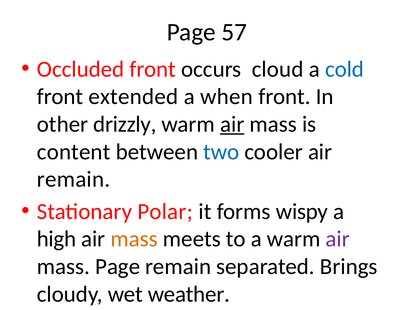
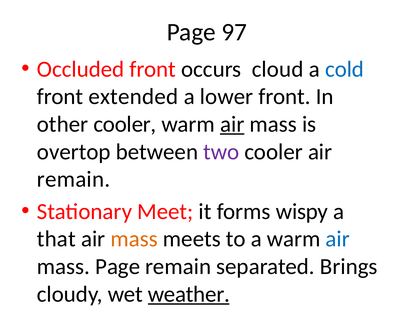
57: 57 -> 97 (234, 32)
when: when -> lower (227, 97)
other drizzly: drizzly -> cooler (125, 124)
content: content -> overtop (74, 152)
two colour: blue -> purple (221, 152)
Polar: Polar -> Meet (165, 212)
high: high -> that (56, 239)
air colour: purple -> blue (338, 239)
weather underline: none -> present (189, 295)
